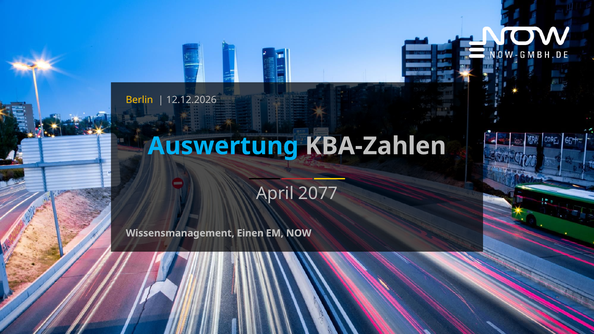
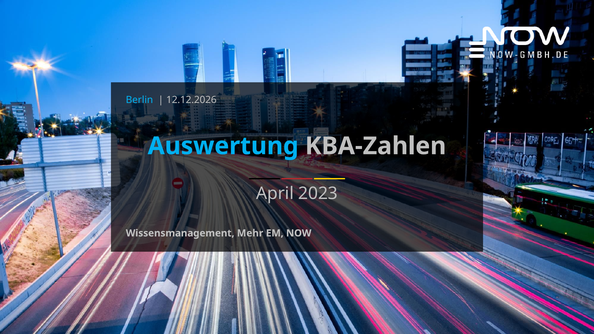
Berlin colour: yellow -> light blue (139, 100)
2077: 2077 -> 2023 (318, 194)
Einen: Einen -> Mehr (250, 233)
